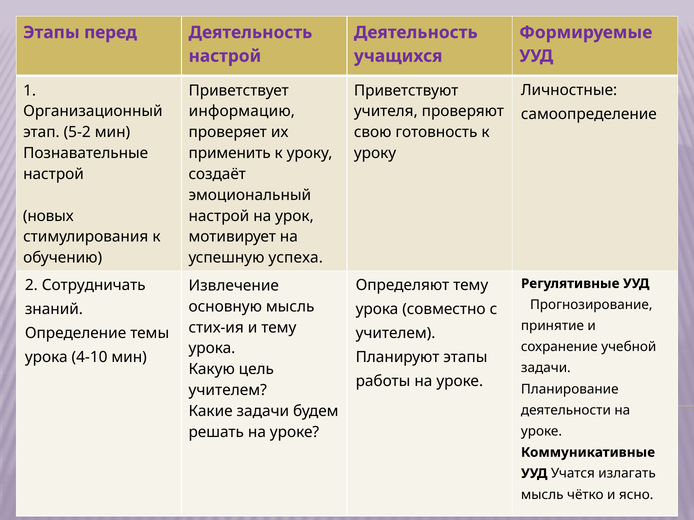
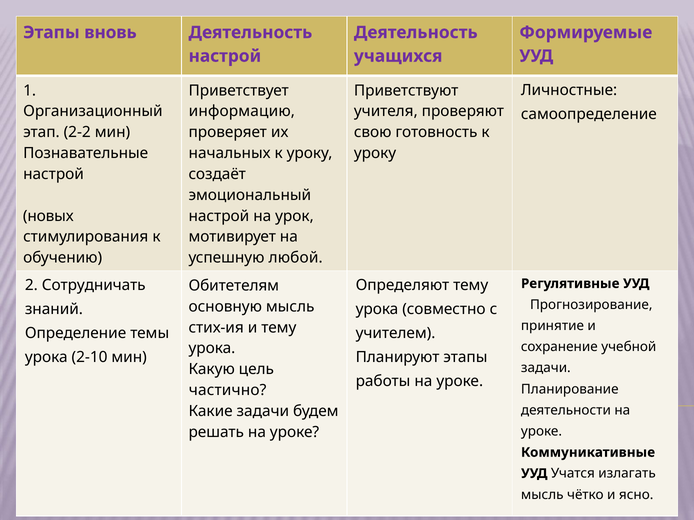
перед: перед -> вновь (110, 32)
5-2: 5-2 -> 2-2 (77, 132)
применить: применить -> начальных (230, 153)
успеха: успеха -> любой (296, 258)
Извлечение: Извлечение -> Обитетелям (234, 286)
4-10: 4-10 -> 2-10 (90, 358)
учителем: учителем -> частично (228, 391)
